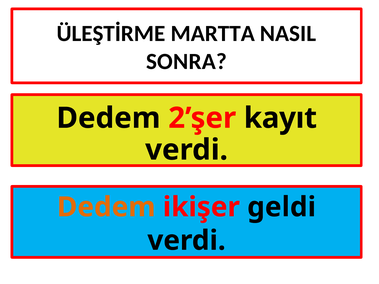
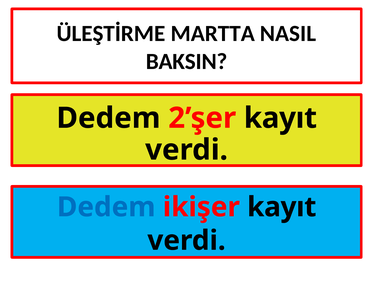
SONRA: SONRA -> BAKSIN (187, 61)
Dedem colour: orange -> blue (106, 207)
ikişer geldi: geldi -> kayıt (282, 207)
